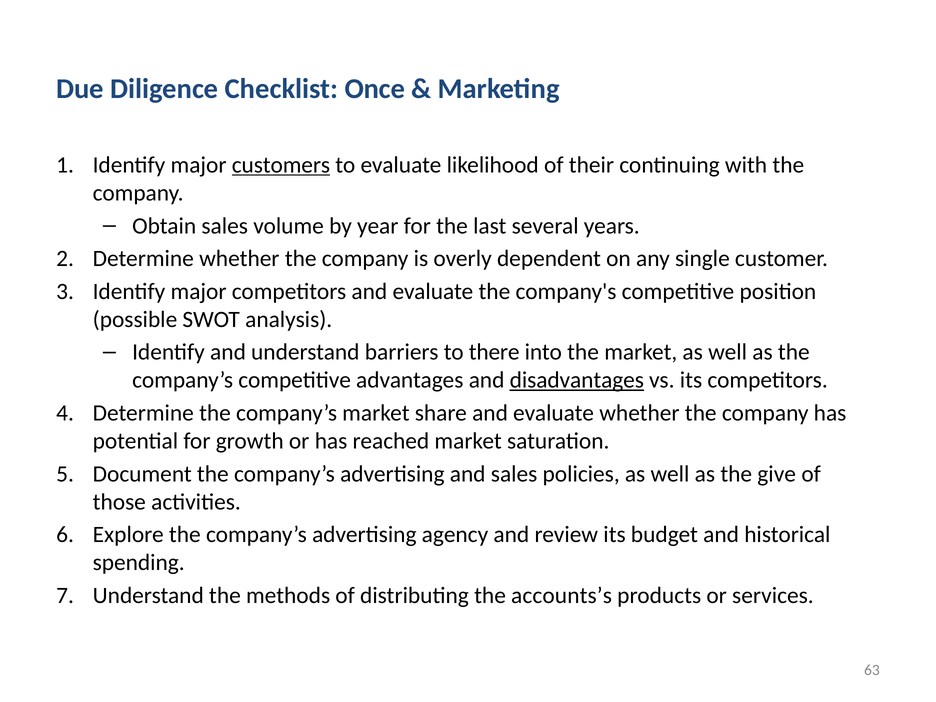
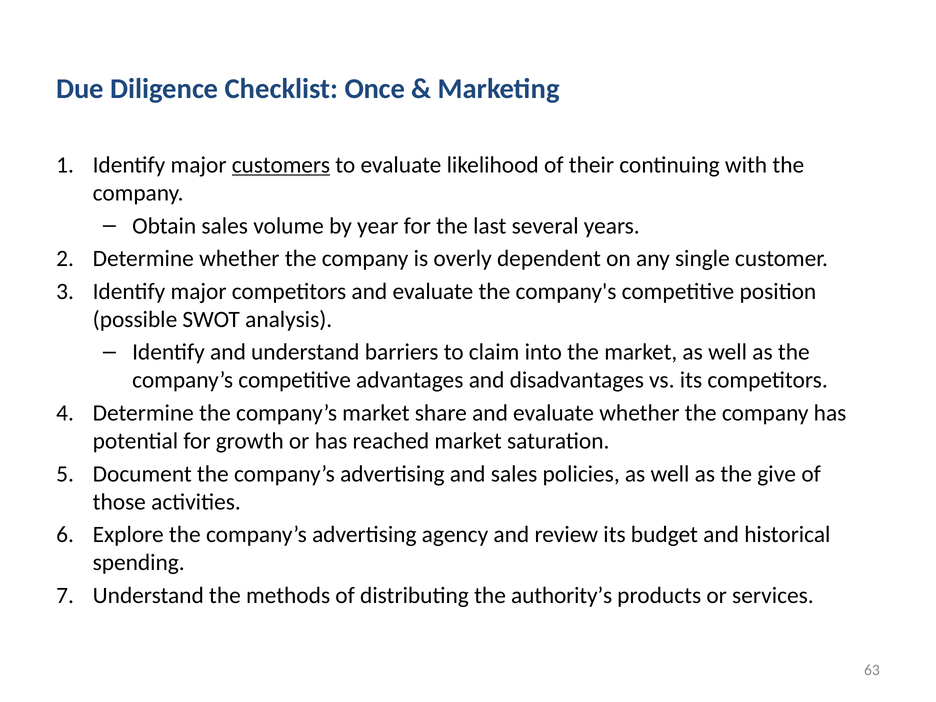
there: there -> claim (494, 352)
disadvantages underline: present -> none (577, 380)
accounts’s: accounts’s -> authority’s (562, 596)
